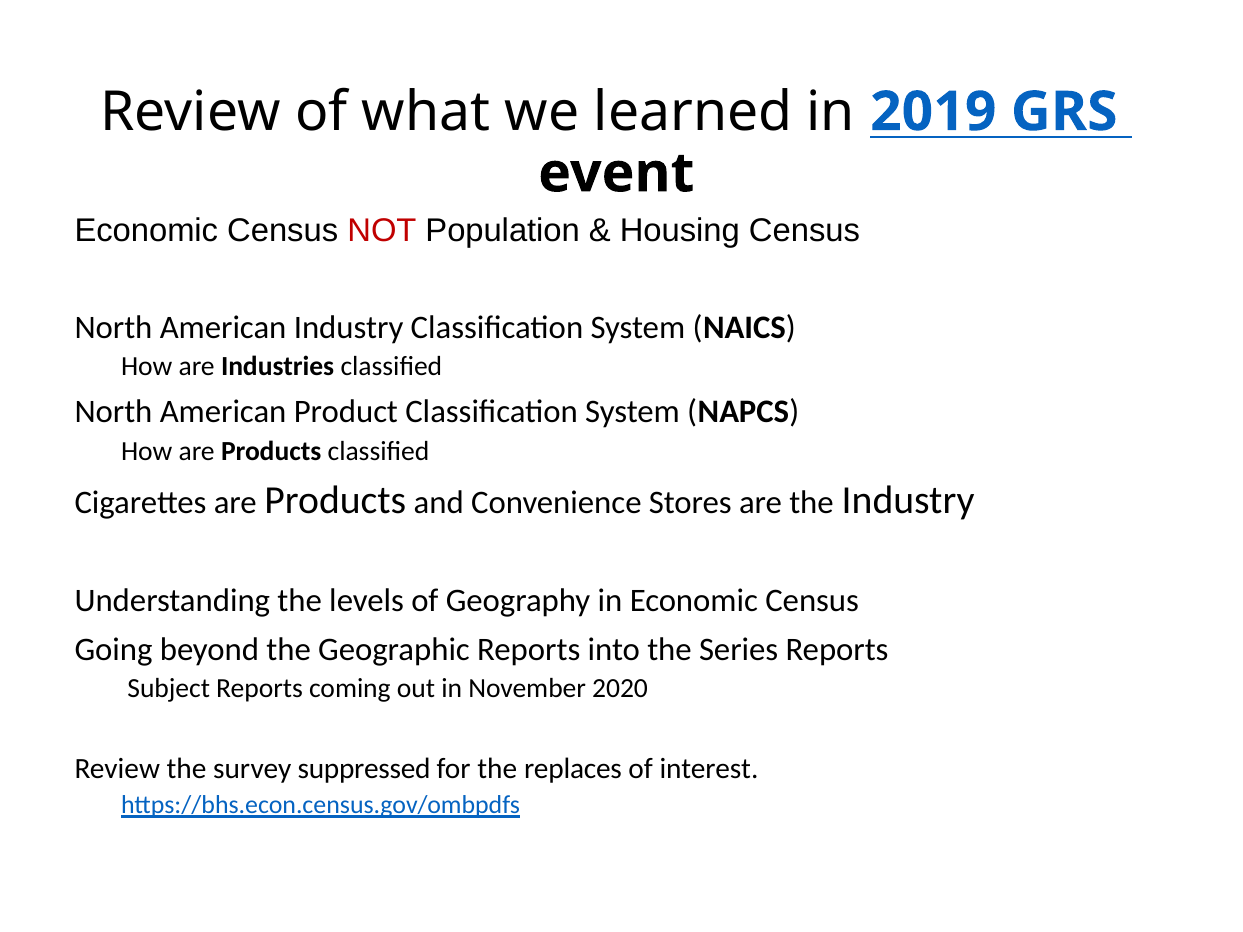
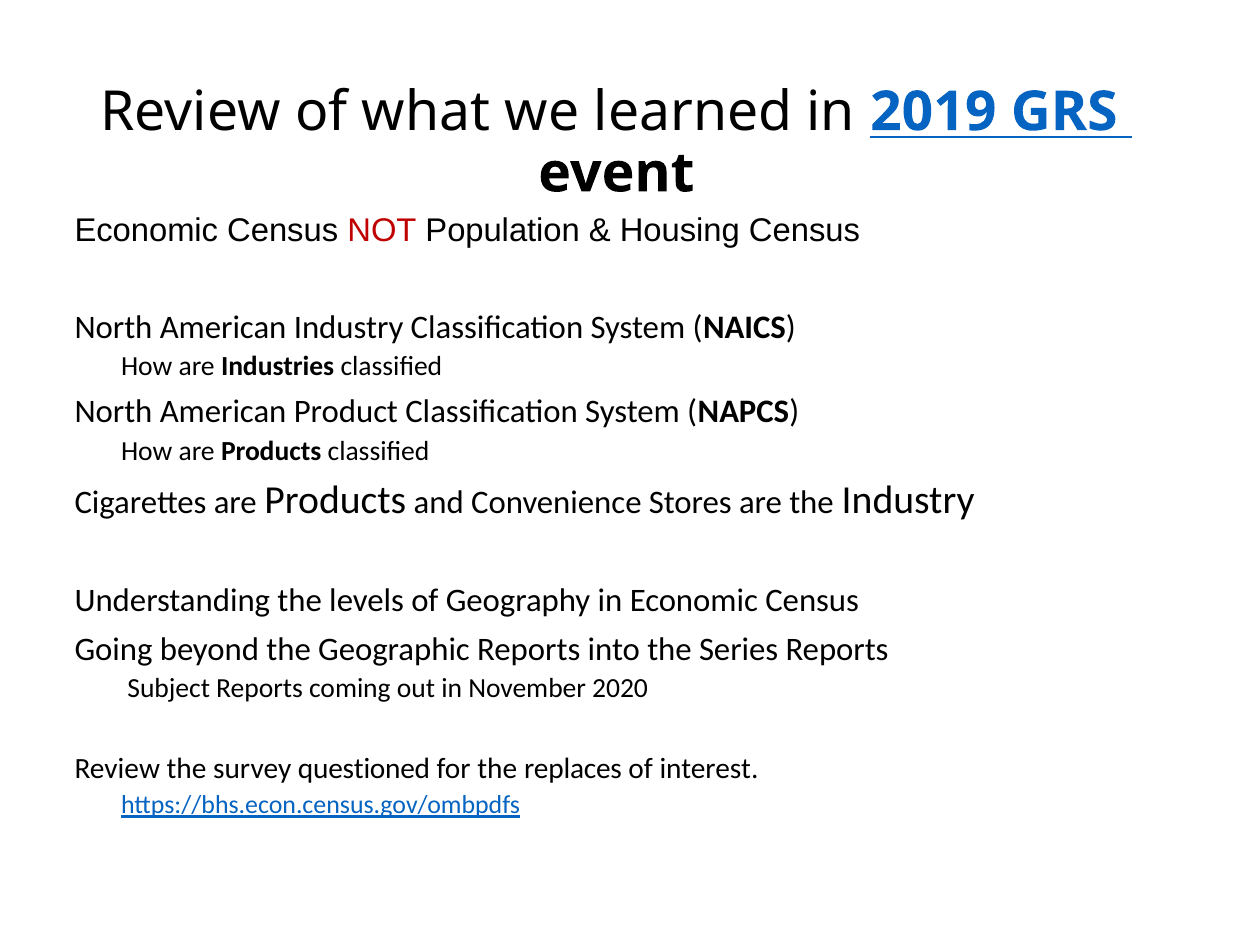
suppressed: suppressed -> questioned (364, 769)
